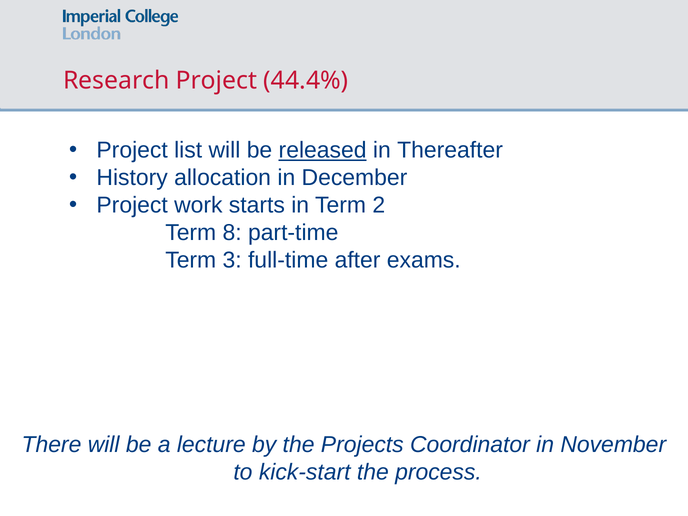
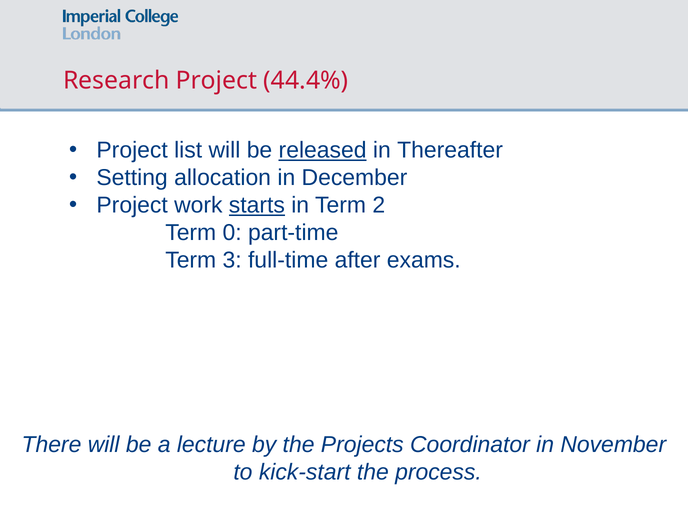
History: History -> Setting (132, 178)
starts underline: none -> present (257, 205)
8: 8 -> 0 (232, 233)
